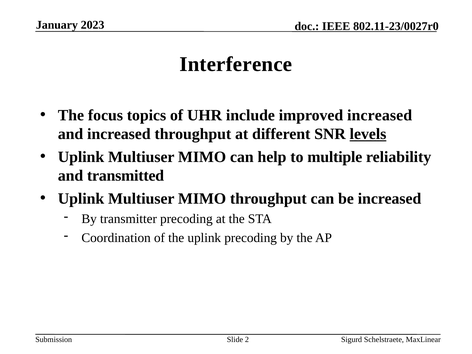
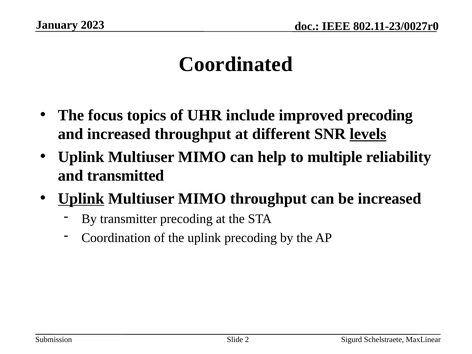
Interference: Interference -> Coordinated (236, 64)
improved increased: increased -> precoding (380, 115)
Uplink underline: none -> present (81, 199)
